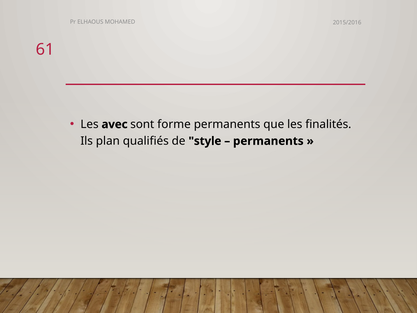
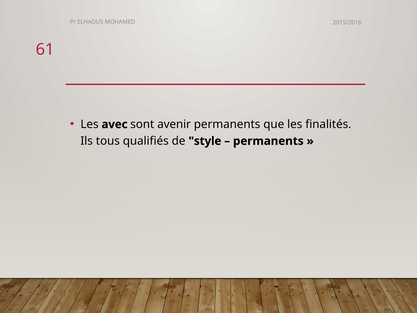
forme: forme -> avenir (174, 124)
plan: plan -> tous (108, 141)
